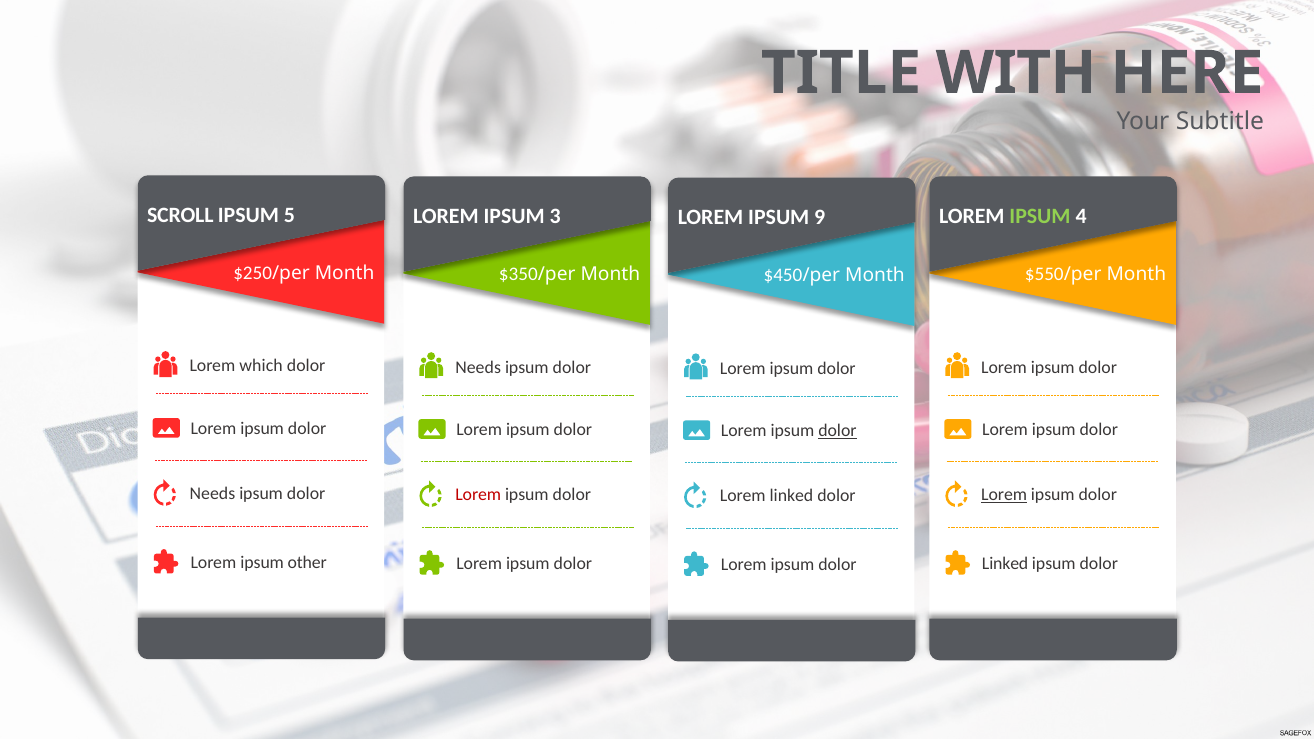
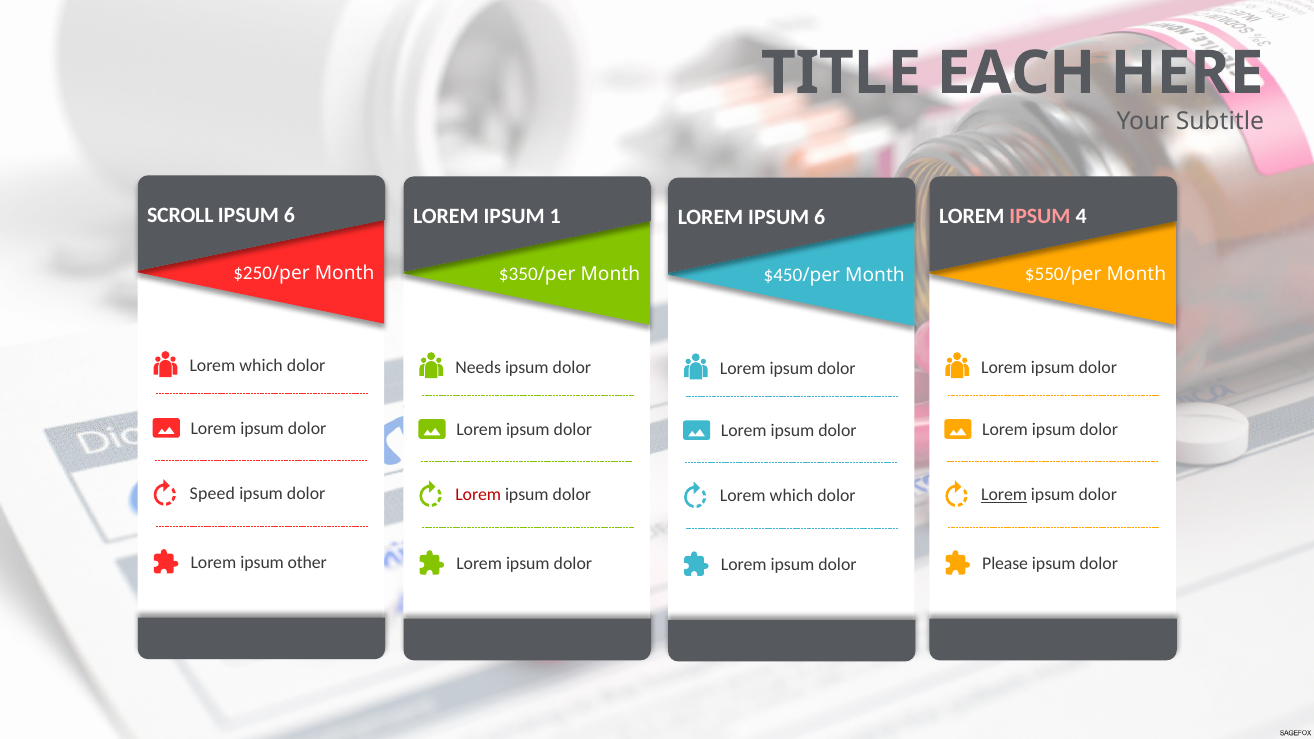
WITH: WITH -> EACH (1016, 73)
5: 5 -> 6 (289, 215)
3: 3 -> 1 (555, 216)
IPSUM colour: light green -> pink (1040, 216)
LOREM IPSUM 9: 9 -> 6 (820, 217)
dolor underline: present -> none (837, 431)
Needs: Needs -> Speed (212, 494)
linked: linked -> which (791, 496)
Linked: Linked -> Please (1005, 564)
